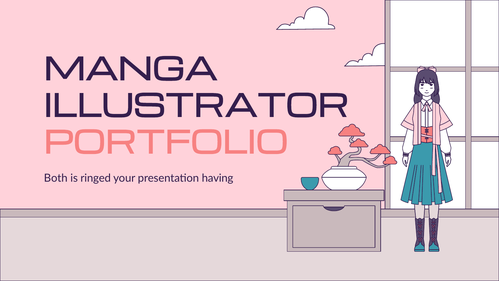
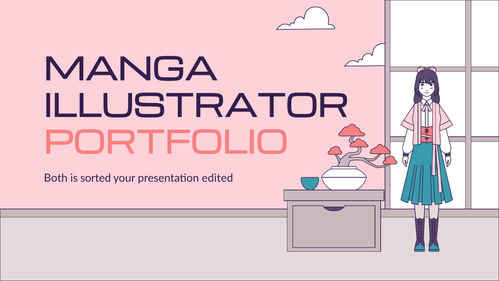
ringed: ringed -> sorted (96, 178)
having: having -> edited (217, 178)
